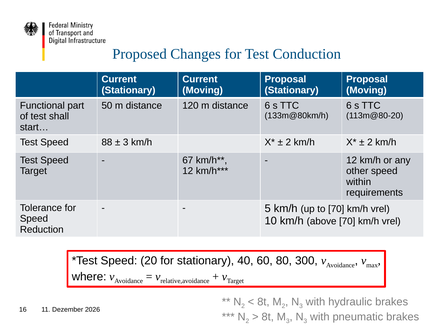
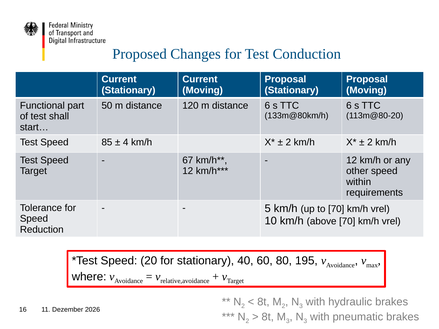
88: 88 -> 85 (107, 143)
3: 3 -> 4 (126, 143)
300: 300 -> 195 (306, 261)
